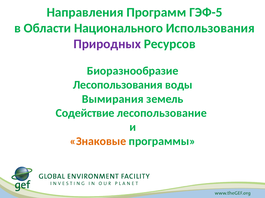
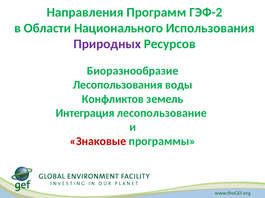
ГЭФ-5: ГЭФ-5 -> ГЭФ-2 (206, 12)
Вымирания: Вымирания -> Конфликтов (113, 99)
Содействие: Содействие -> Интеграция (85, 113)
Знаковые colour: orange -> red (98, 142)
